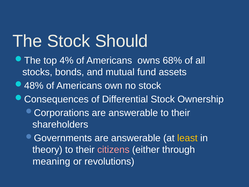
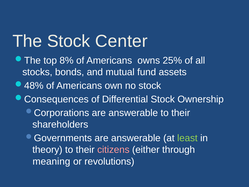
Should: Should -> Center (121, 41)
4%: 4% -> 8% (67, 60)
68%: 68% -> 25% (172, 60)
least colour: yellow -> light green (187, 138)
